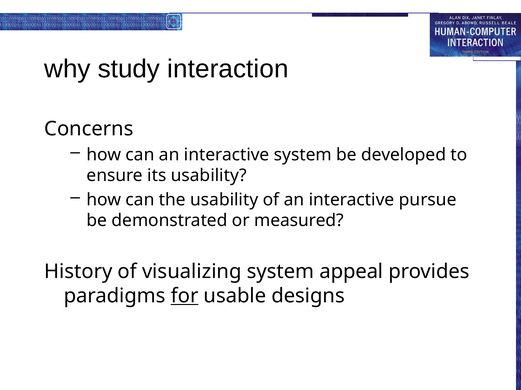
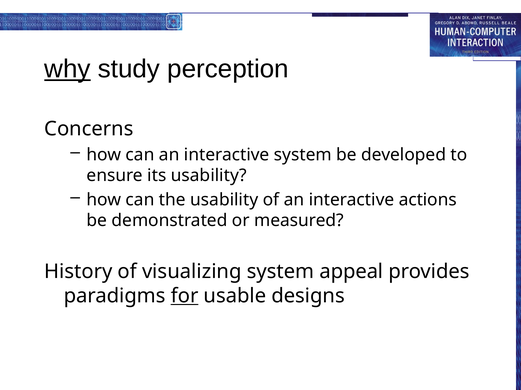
why underline: none -> present (67, 69)
interaction: interaction -> perception (228, 69)
pursue: pursue -> actions (428, 200)
